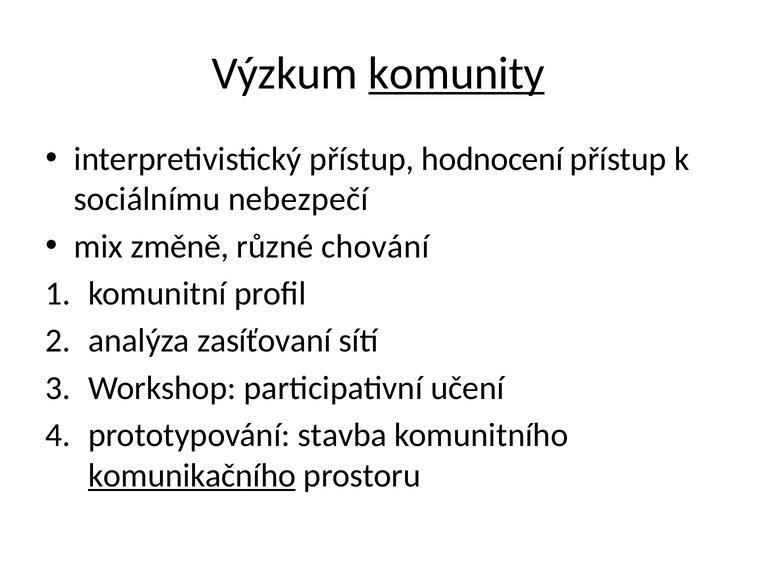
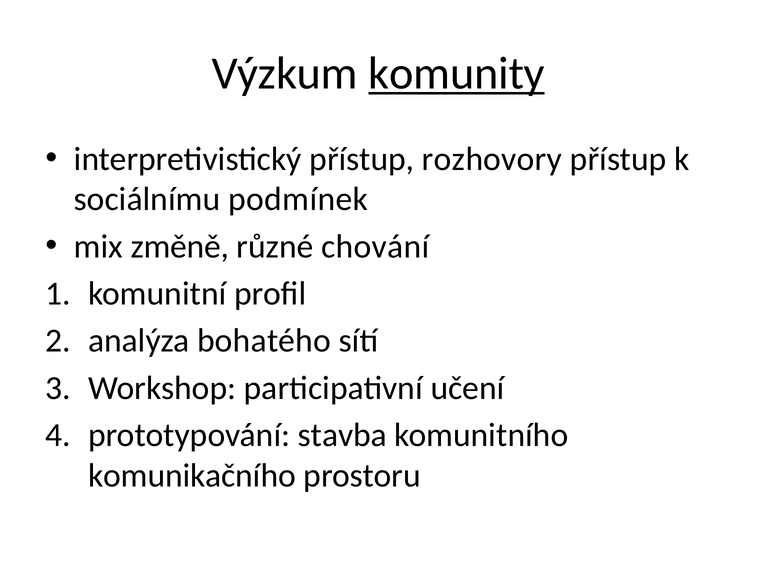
hodnocení: hodnocení -> rozhovory (492, 159)
nebezpečí: nebezpečí -> podmínek (298, 199)
zasíťovaní: zasíťovaní -> bohatého (264, 341)
komunikačního underline: present -> none (192, 475)
